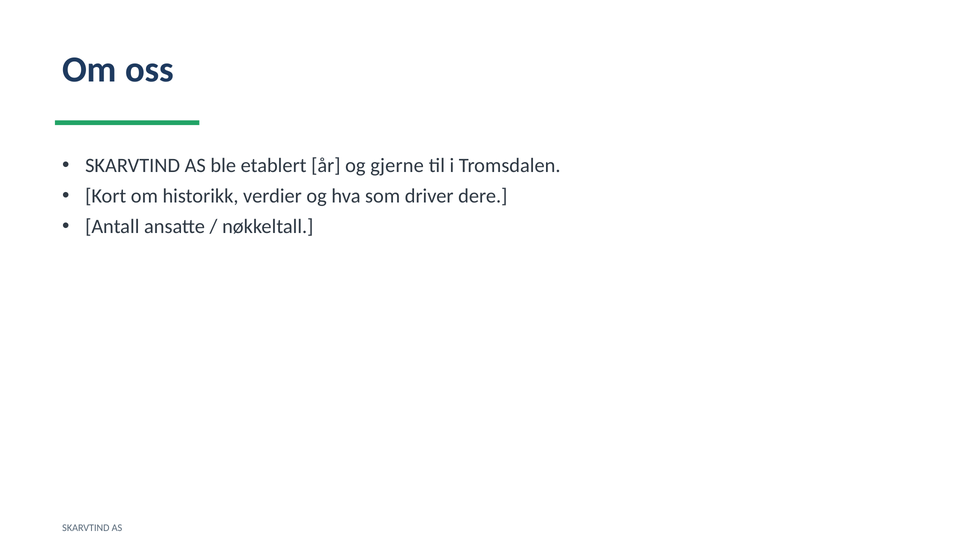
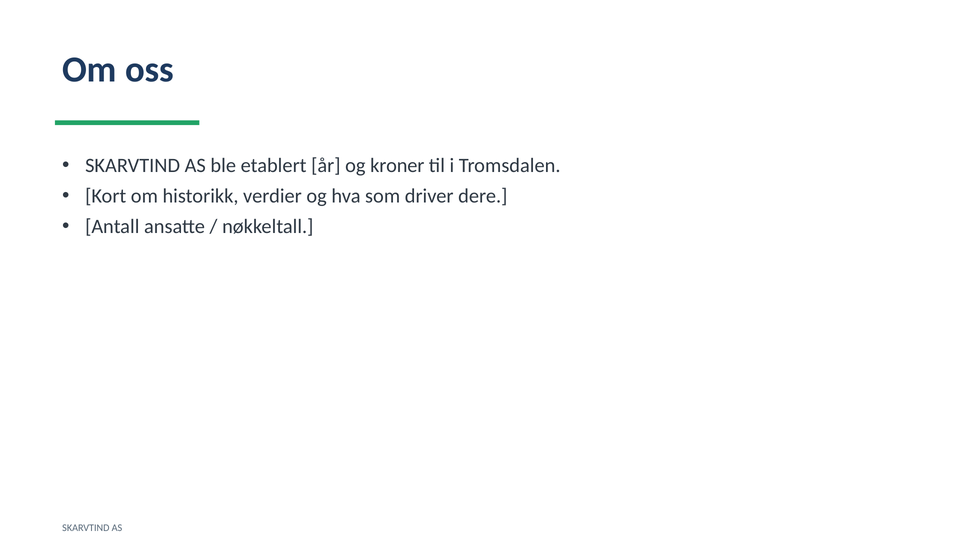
gjerne: gjerne -> kroner (397, 166)
